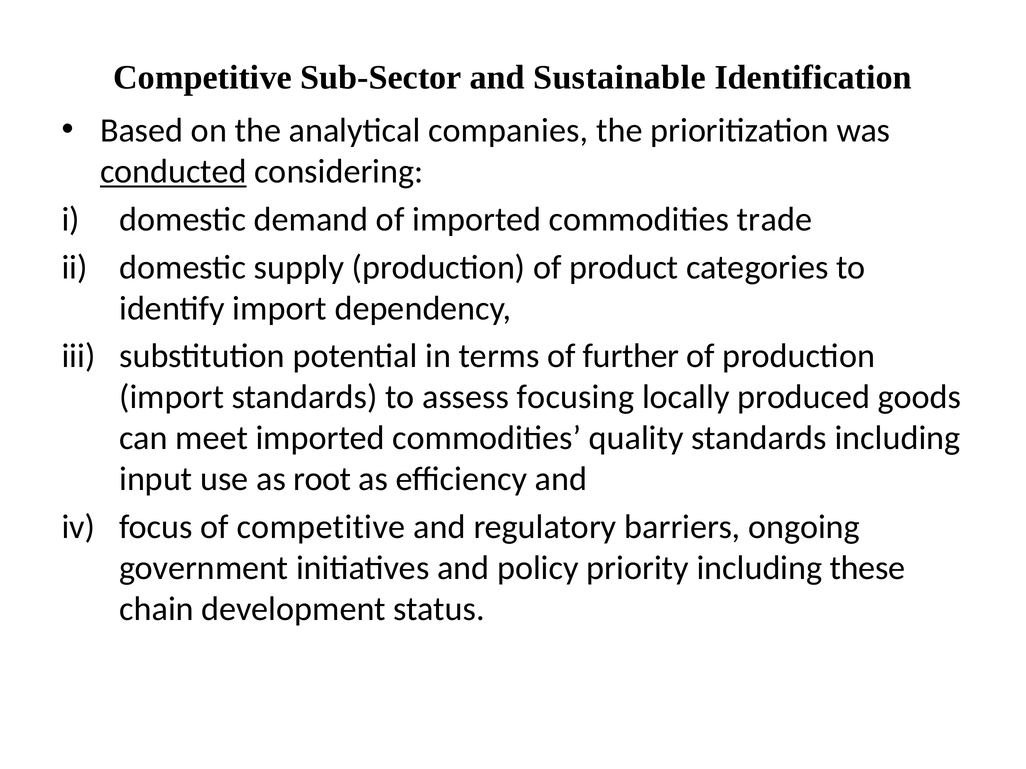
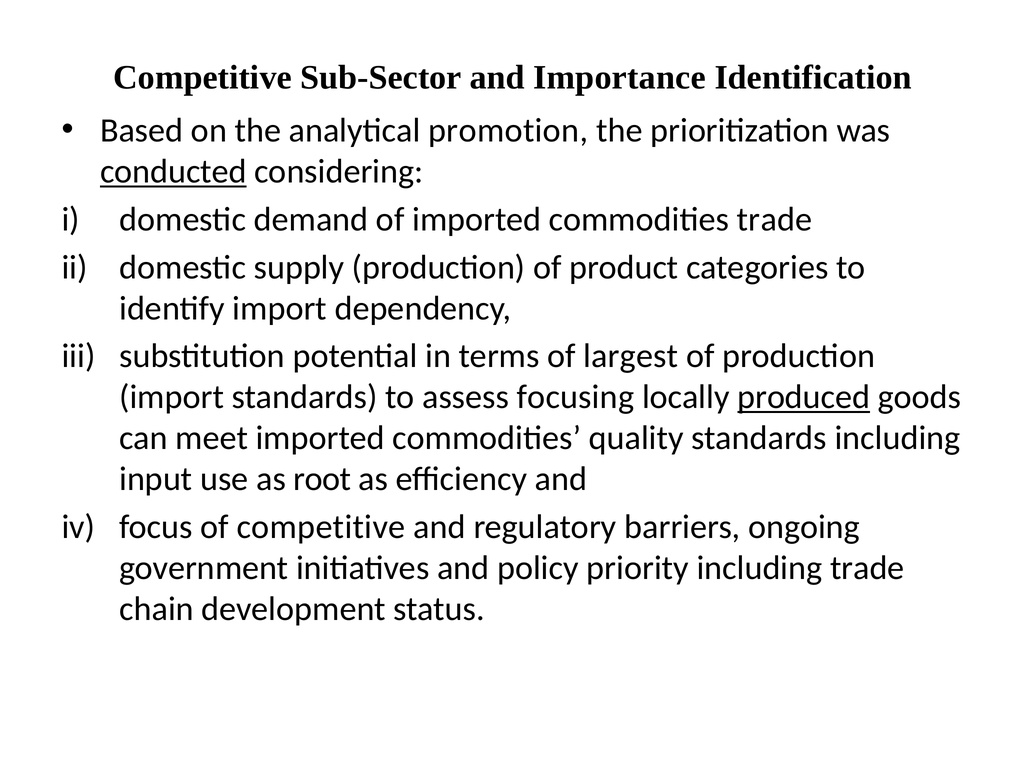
Sustainable: Sustainable -> Importance (620, 78)
companies: companies -> promotion (508, 131)
further: further -> largest (631, 356)
produced underline: none -> present (804, 397)
including these: these -> trade (867, 568)
